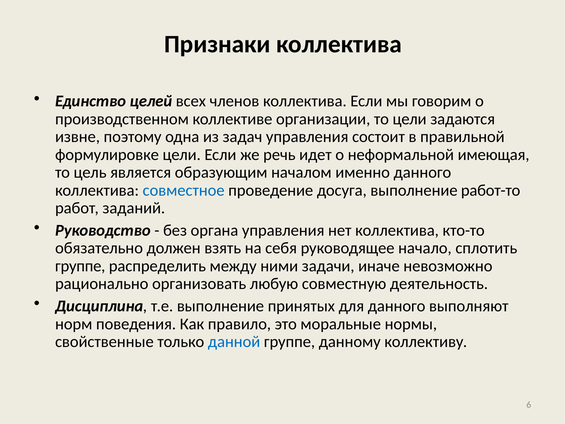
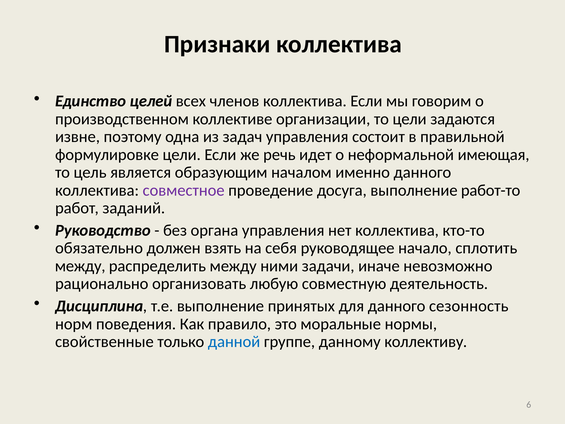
совместное colour: blue -> purple (184, 190)
группе: группе -> между (80, 266)
выполняют: выполняют -> сезонность (469, 306)
